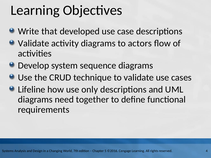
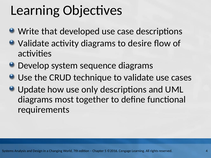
actors: actors -> desire (140, 43)
Lifeline: Lifeline -> Update (32, 90)
need: need -> most (64, 100)
